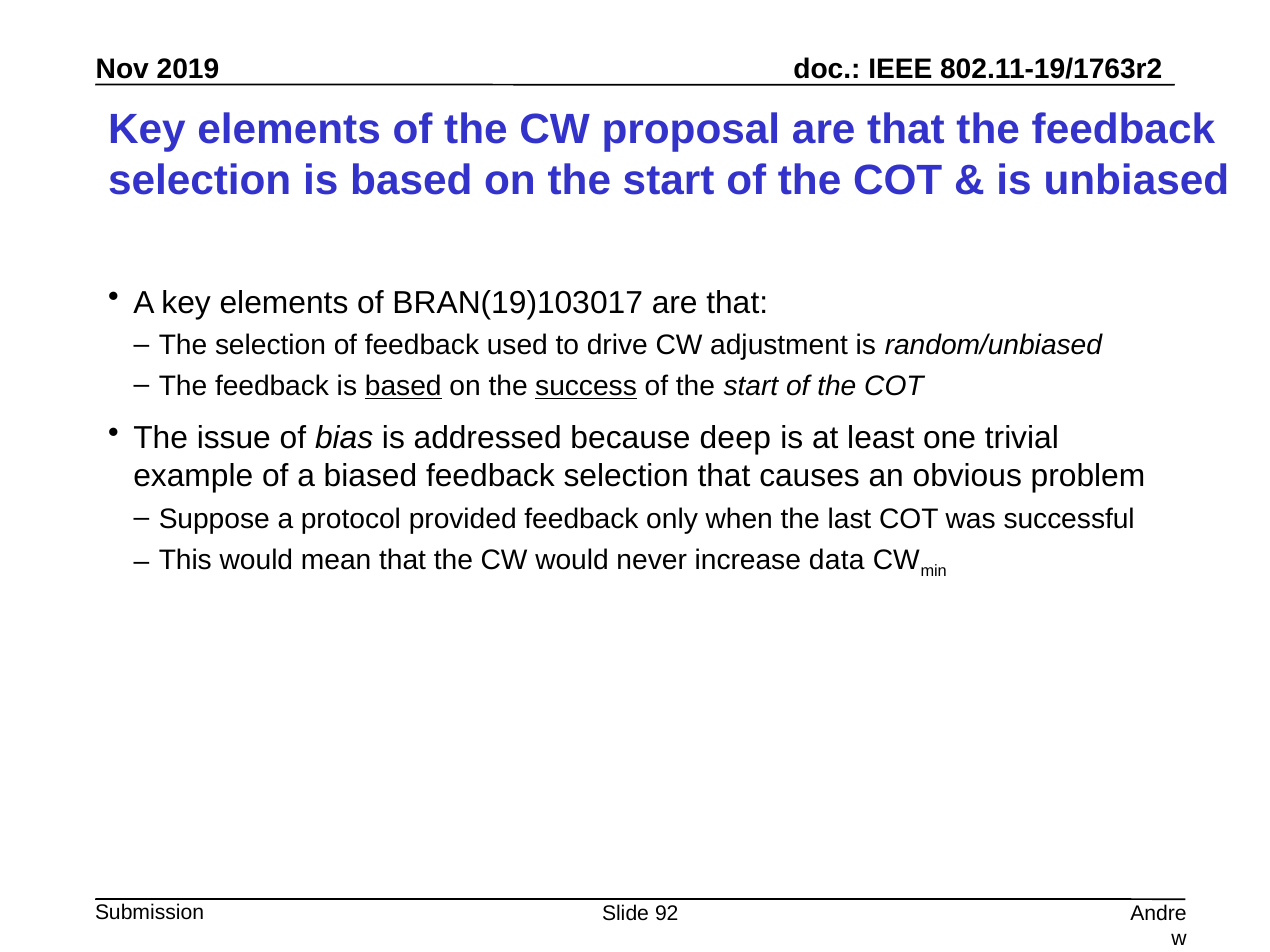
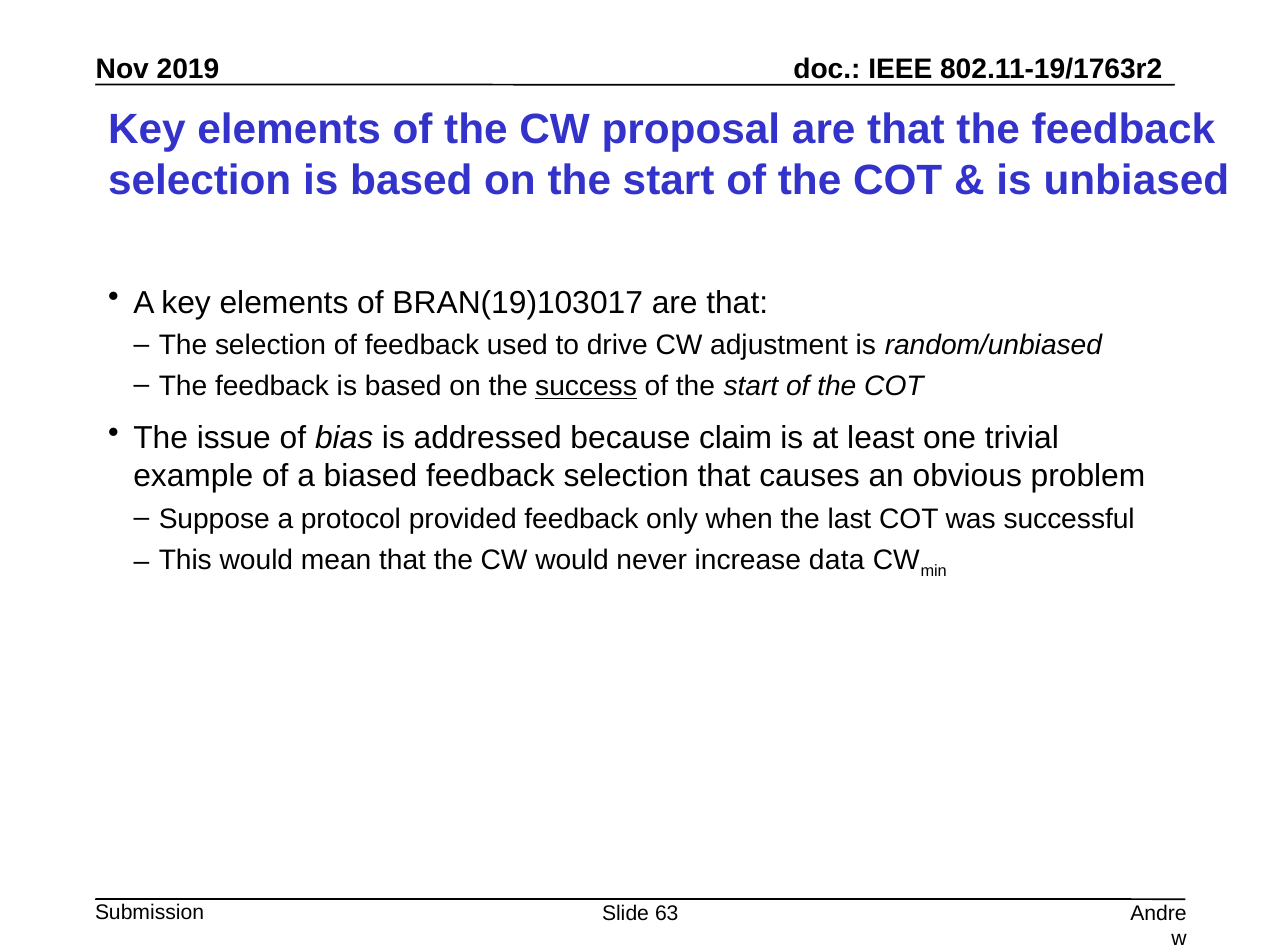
based underline: present -> none (403, 386)
deep: deep -> claim (736, 439)
92: 92 -> 63 (667, 914)
